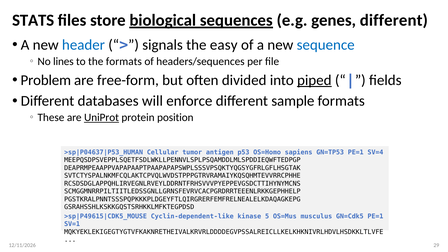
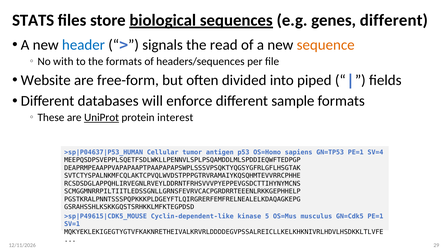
easy: easy -> read (224, 45)
sequence colour: blue -> orange (326, 45)
lines: lines -> with (63, 61)
Problem: Problem -> Website (46, 80)
piped underline: present -> none (314, 80)
position: position -> interest (175, 117)
